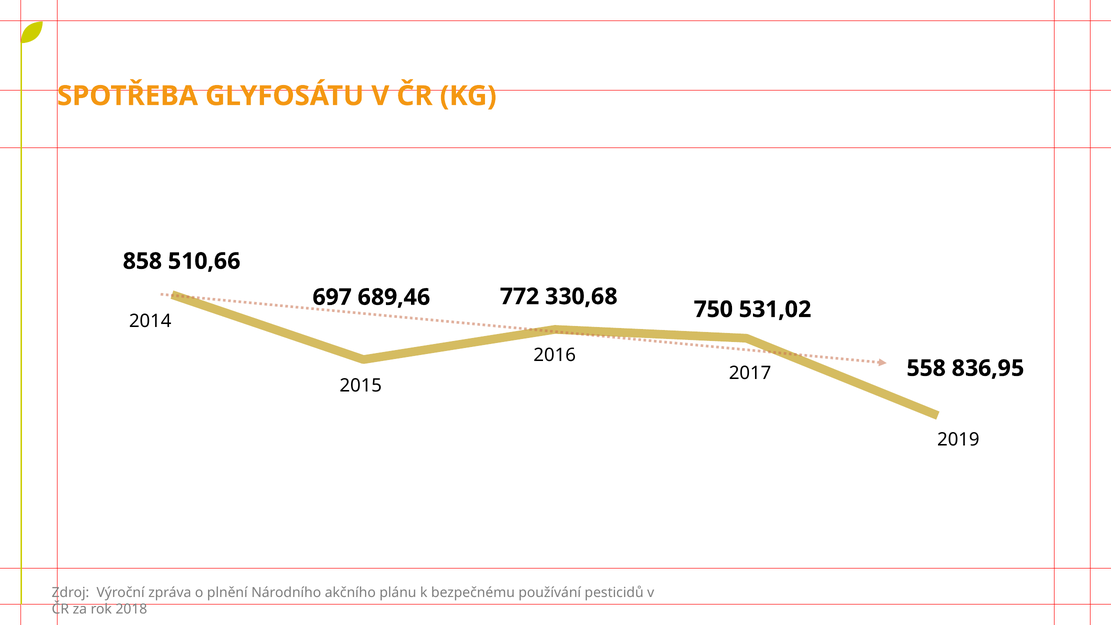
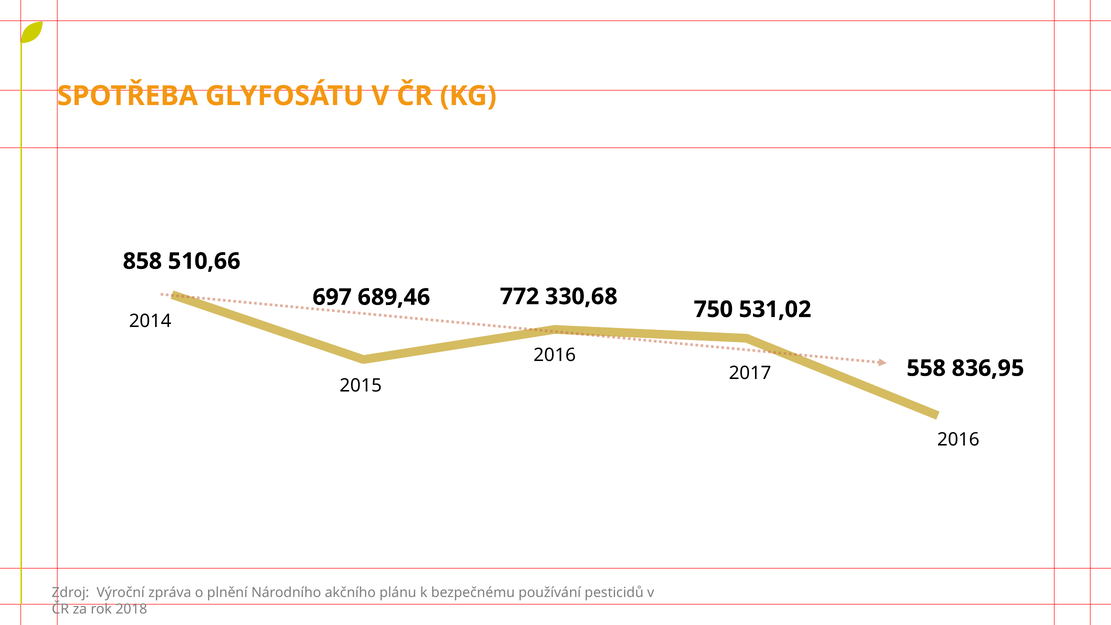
2019: 2019 -> 2016 (958, 440)
